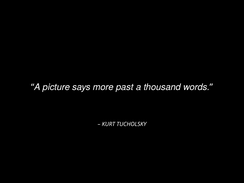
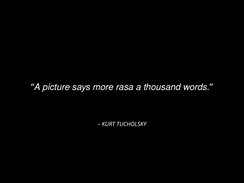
past: past -> rasa (125, 87)
